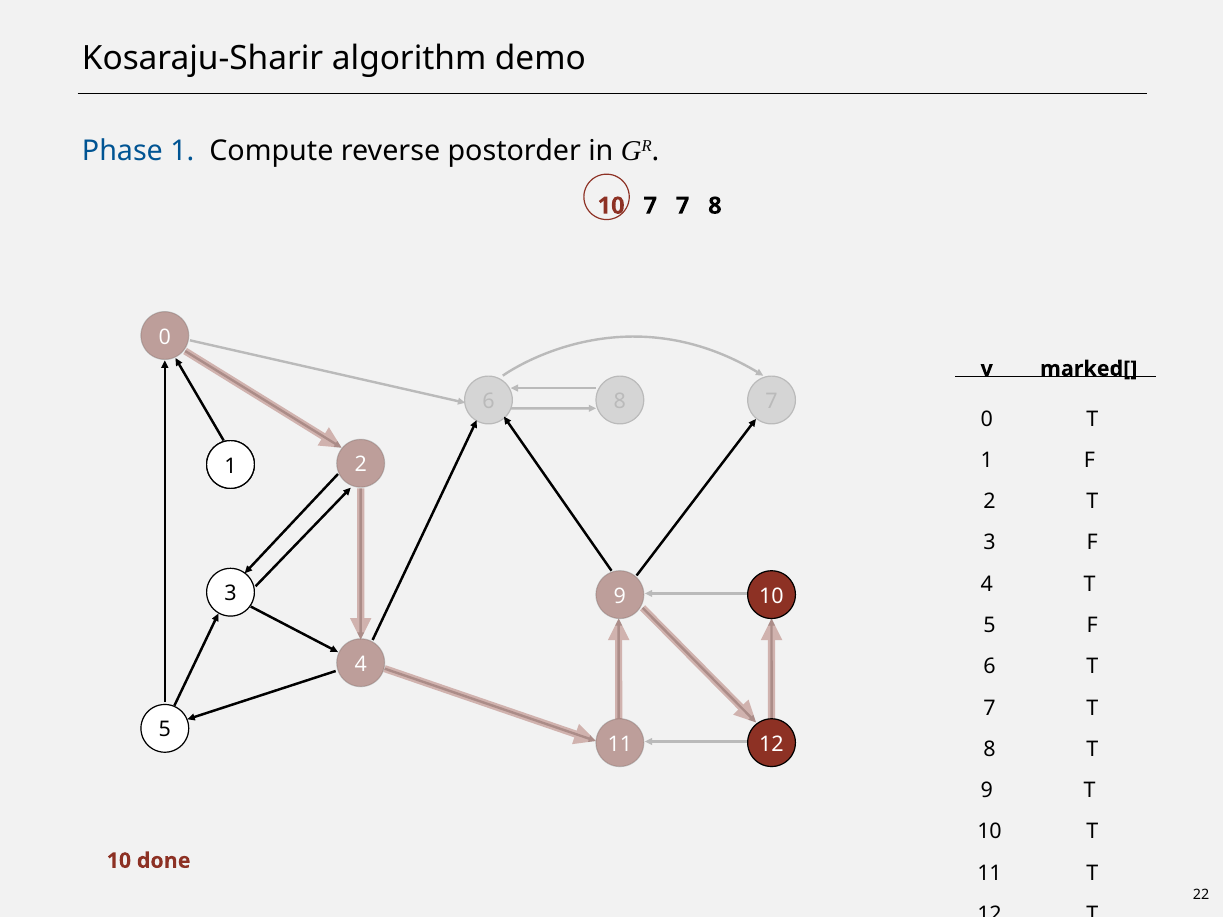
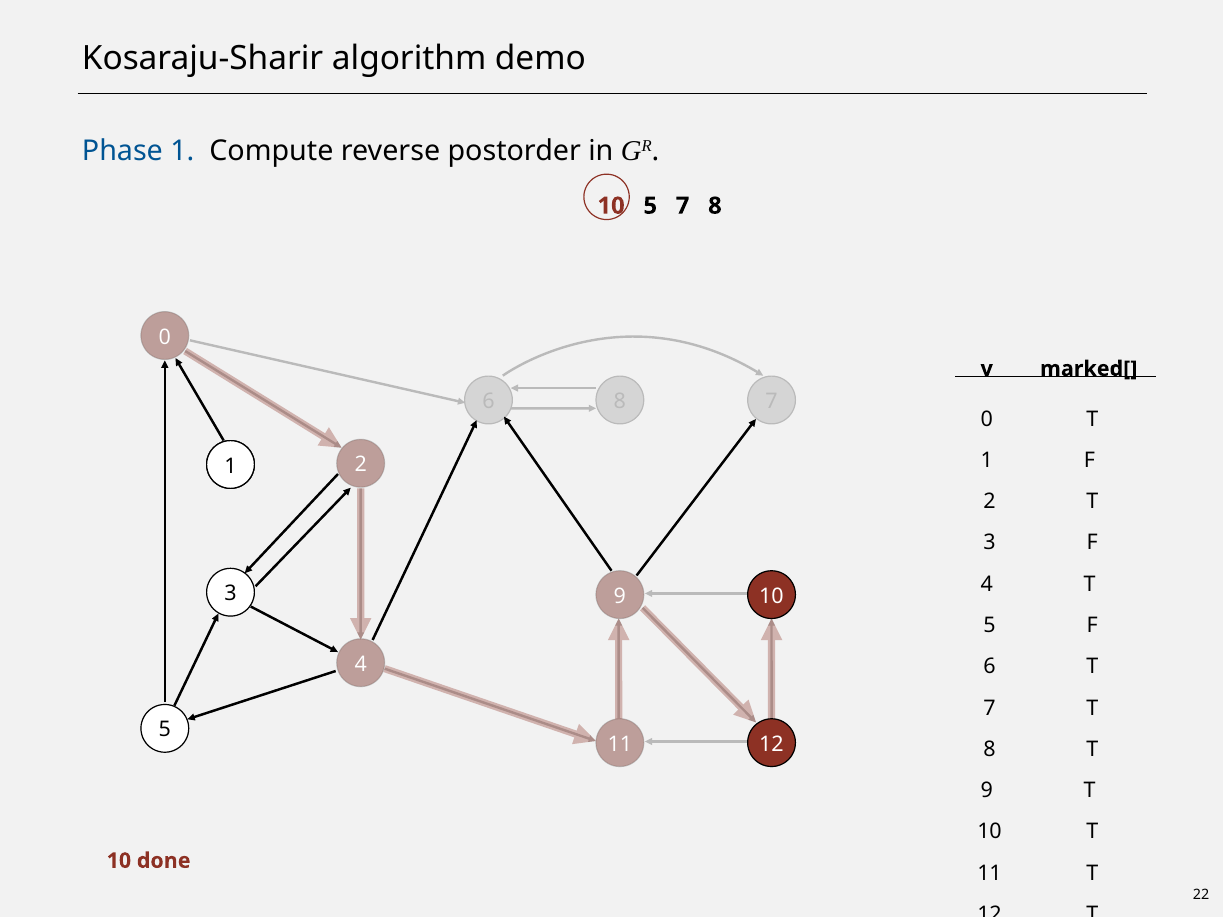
10 7: 7 -> 5 (650, 206)
